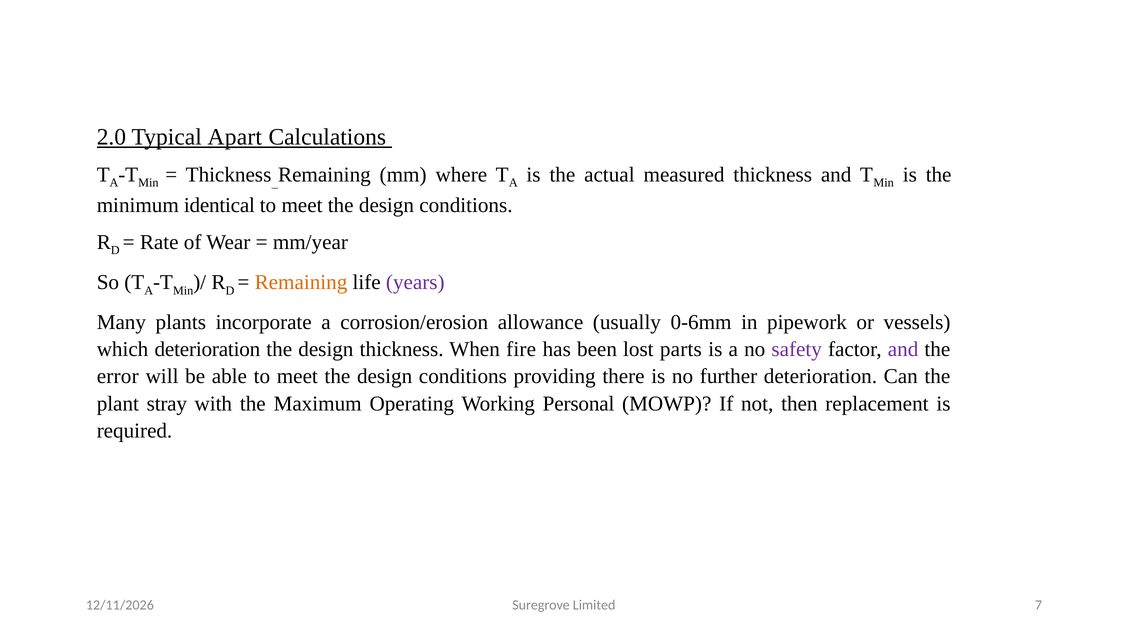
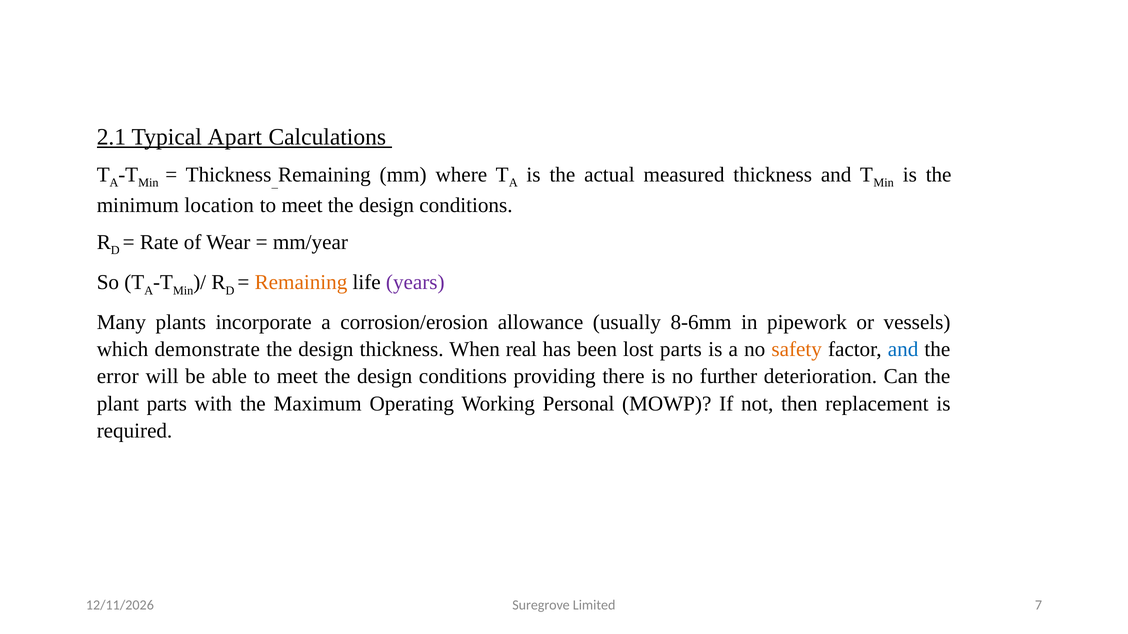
2.0: 2.0 -> 2.1 (111, 137)
identical: identical -> location (219, 205)
0-6mm: 0-6mm -> 8-6mm (701, 322)
which deterioration: deterioration -> demonstrate (207, 350)
fire: fire -> real (521, 350)
safety colour: purple -> orange (797, 350)
and colour: purple -> blue (903, 350)
plant stray: stray -> parts (167, 404)
